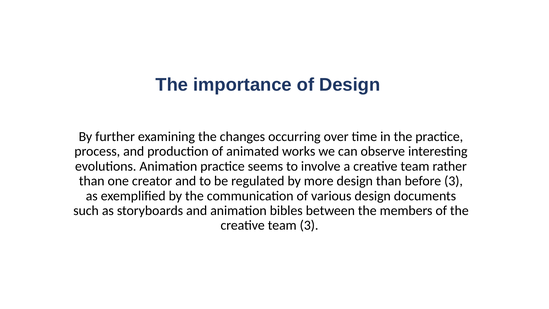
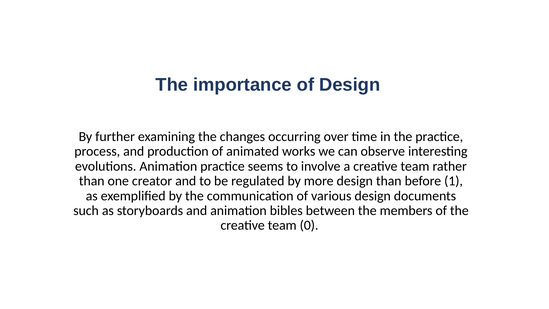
before 3: 3 -> 1 (454, 181)
team 3: 3 -> 0 (309, 225)
